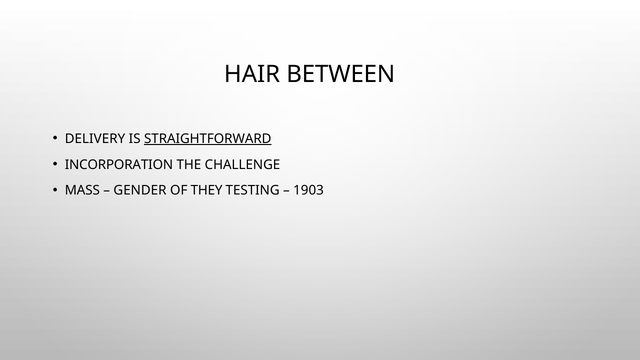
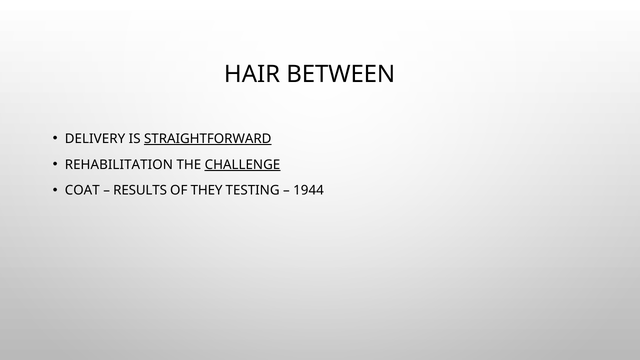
INCORPORATION: INCORPORATION -> REHABILITATION (119, 165)
CHALLENGE underline: none -> present (242, 165)
MASS: MASS -> COAT (82, 191)
GENDER: GENDER -> RESULTS (140, 191)
1903: 1903 -> 1944 (309, 191)
